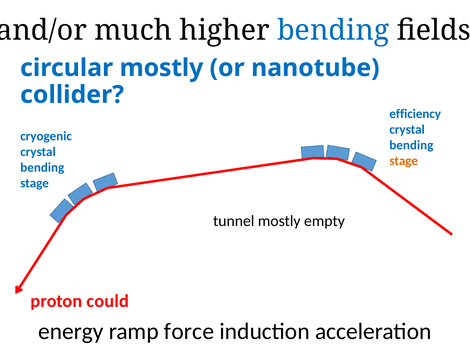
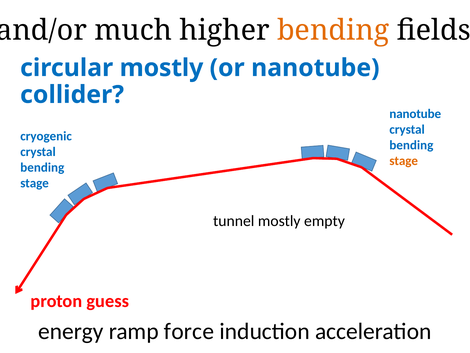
bending colour: blue -> orange (333, 30)
efficiency: efficiency -> nanotube (415, 114)
could: could -> guess (108, 301)
